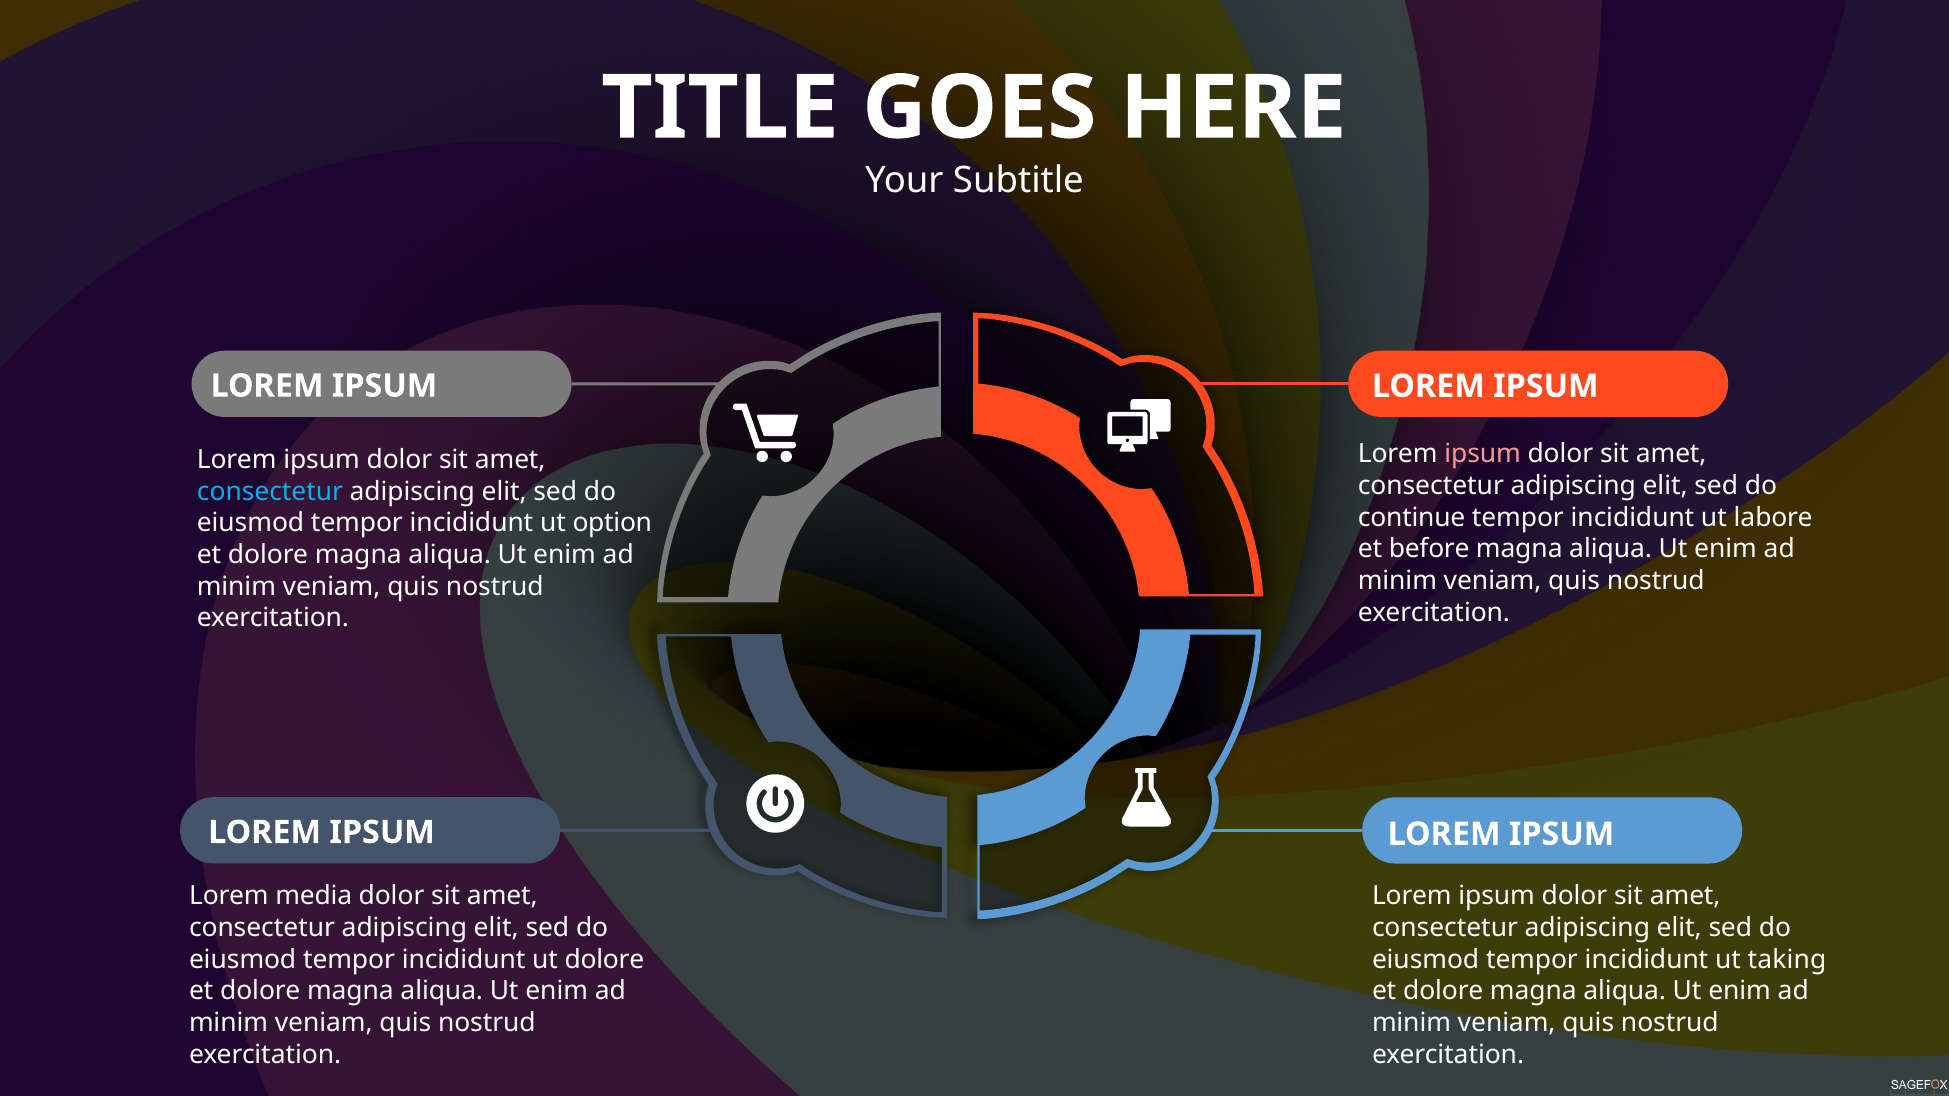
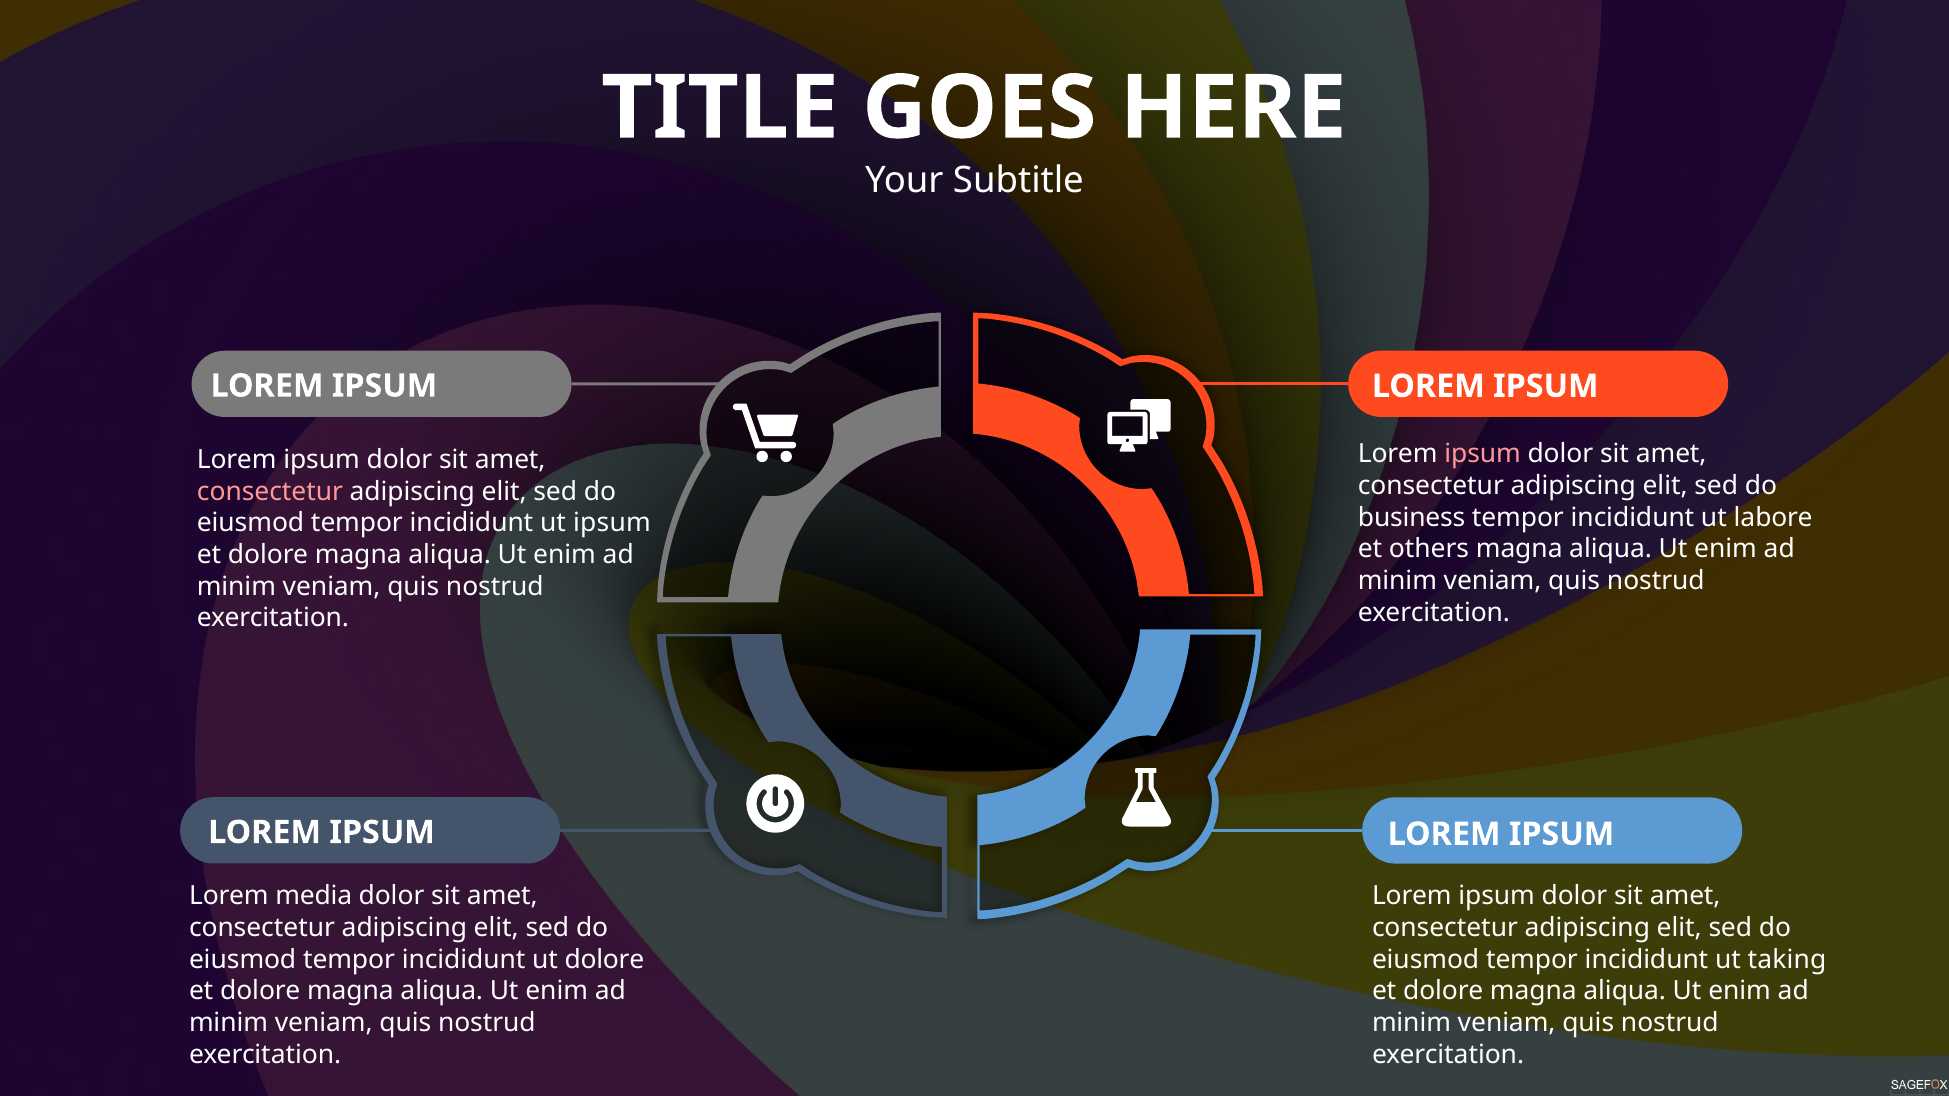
consectetur colour: light blue -> pink (270, 492)
continue: continue -> business (1412, 518)
ut option: option -> ipsum (612, 523)
before: before -> others (1429, 549)
